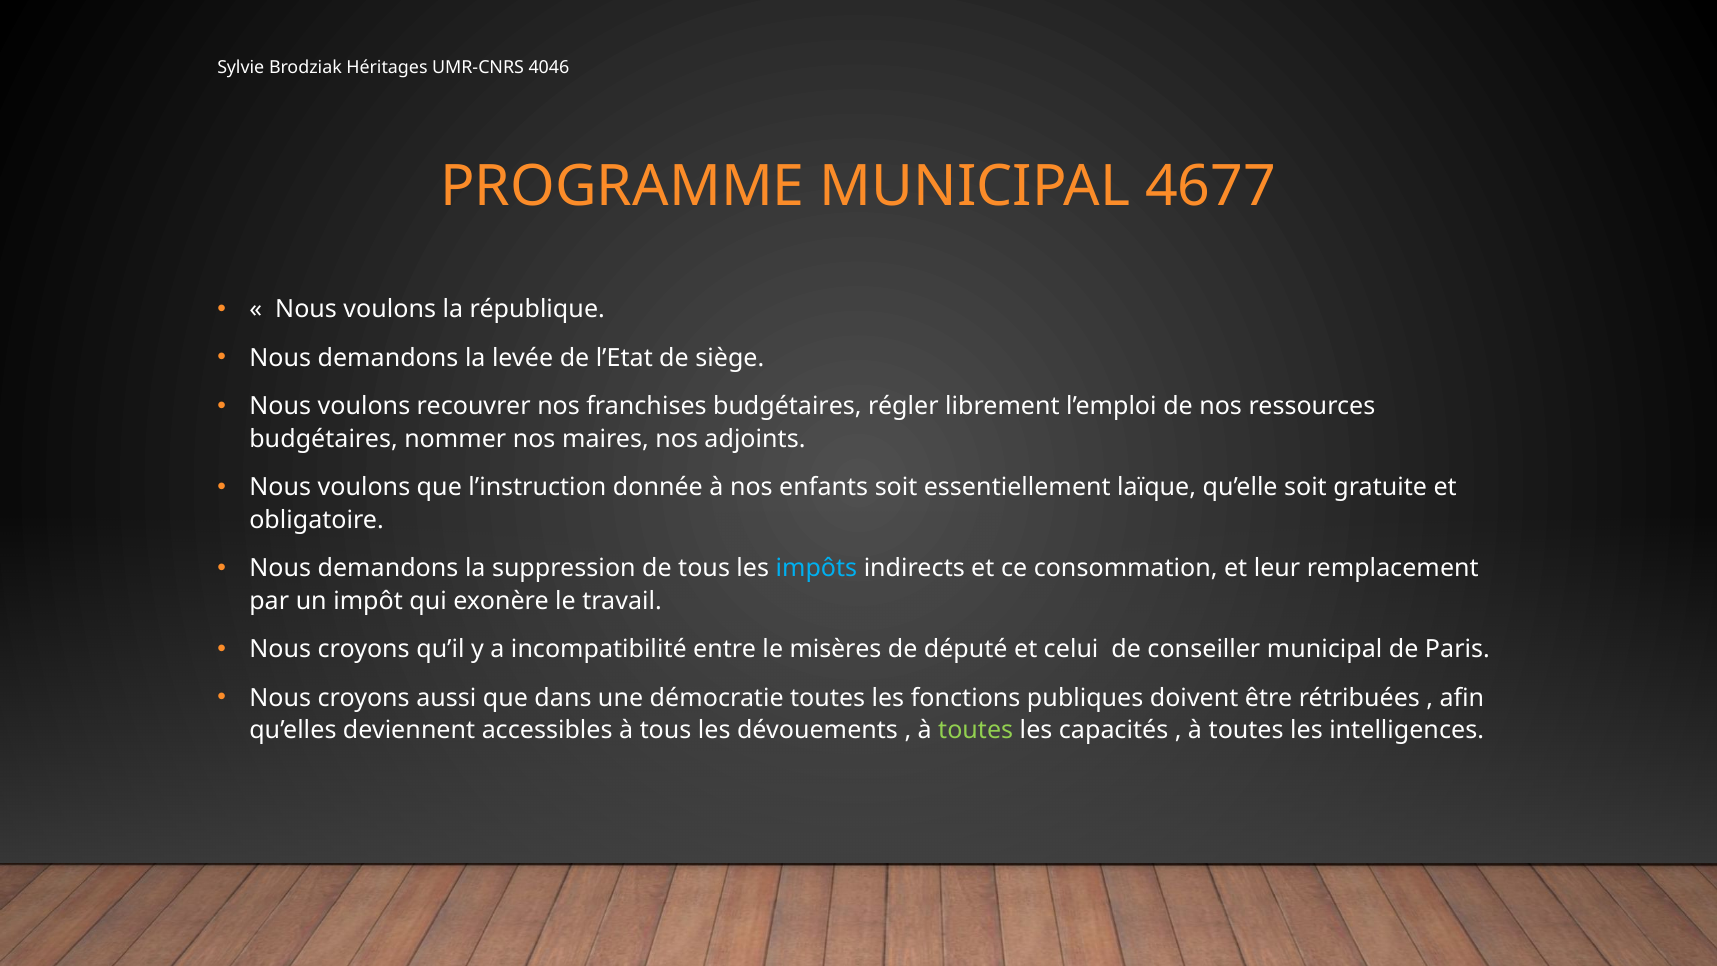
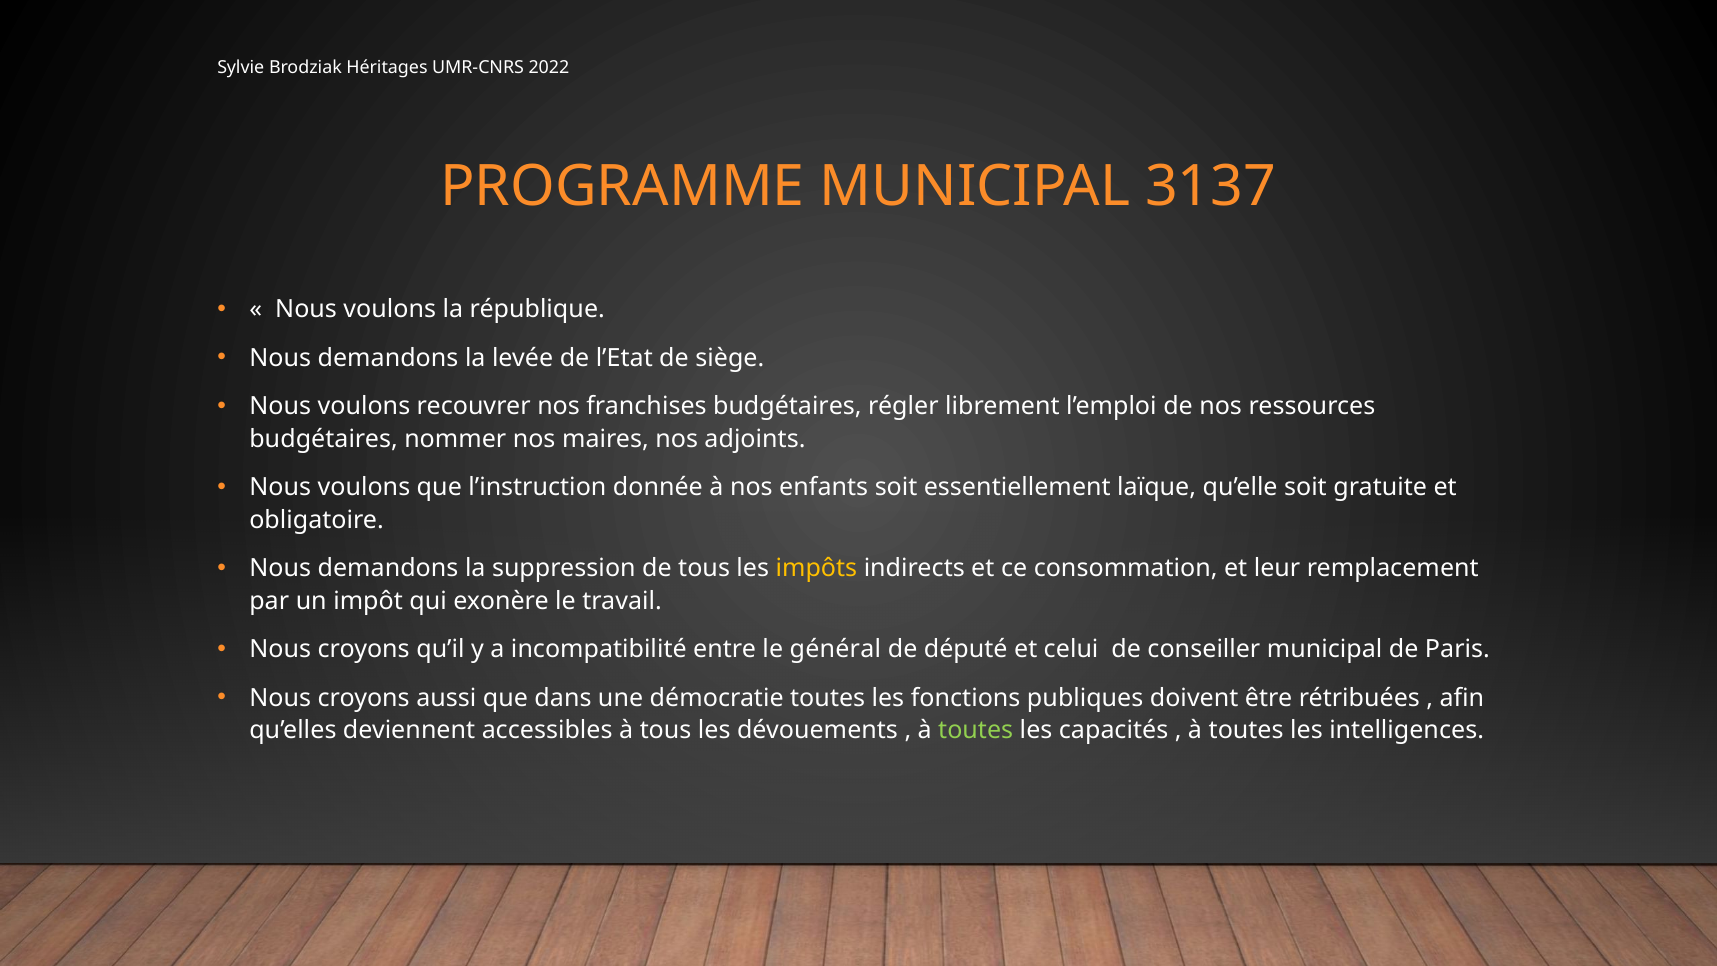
4046: 4046 -> 2022 (549, 68)
4677: 4677 -> 3137 (1211, 187)
impôts colour: light blue -> yellow (816, 568)
misères: misères -> général (835, 649)
